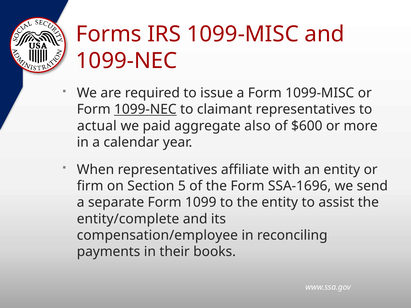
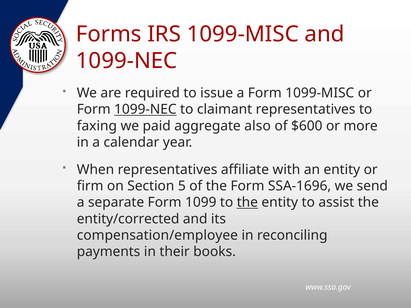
actual: actual -> faxing (97, 126)
the underline: none -> present (247, 203)
entity/complete: entity/complete -> entity/corrected (128, 219)
